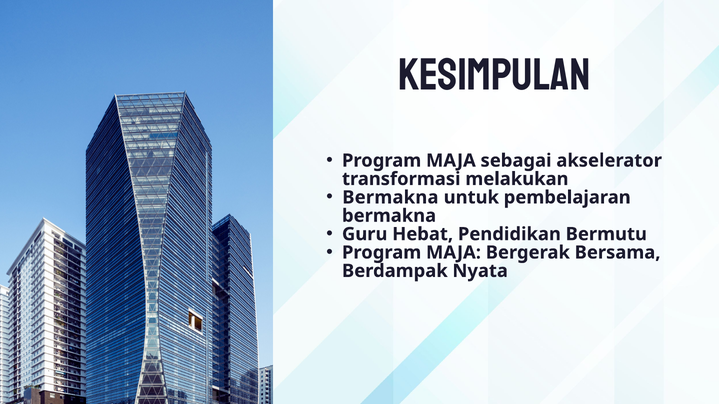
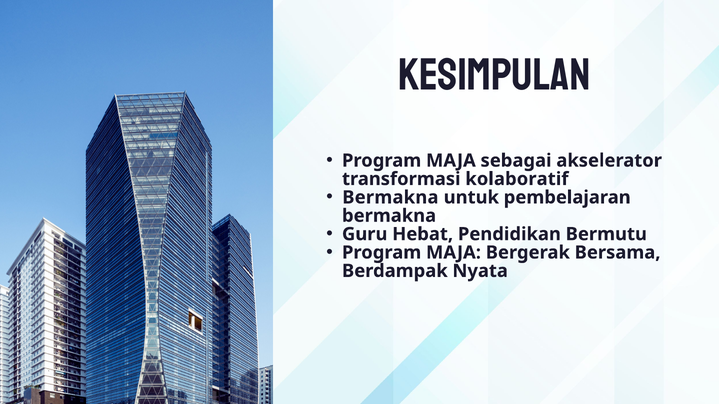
melakukan: melakukan -> kolaboratif (517, 179)
